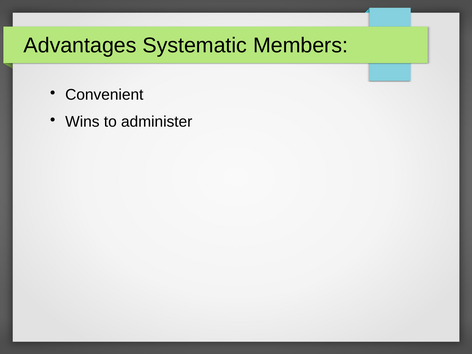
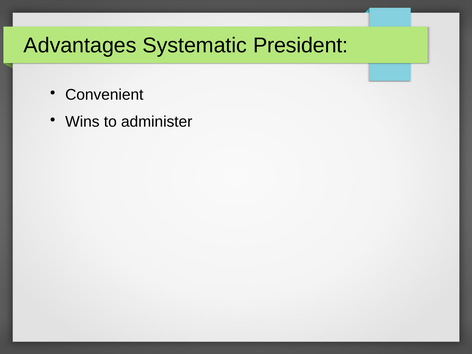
Members: Members -> President (301, 45)
